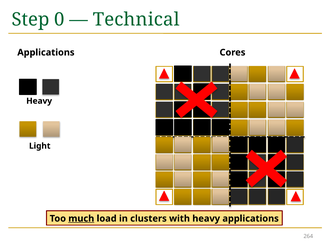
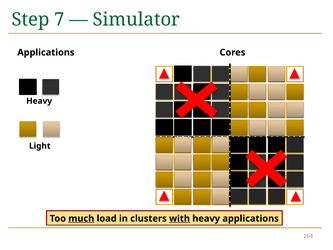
0: 0 -> 7 (59, 20)
Technical: Technical -> Simulator (136, 20)
with underline: none -> present (180, 218)
